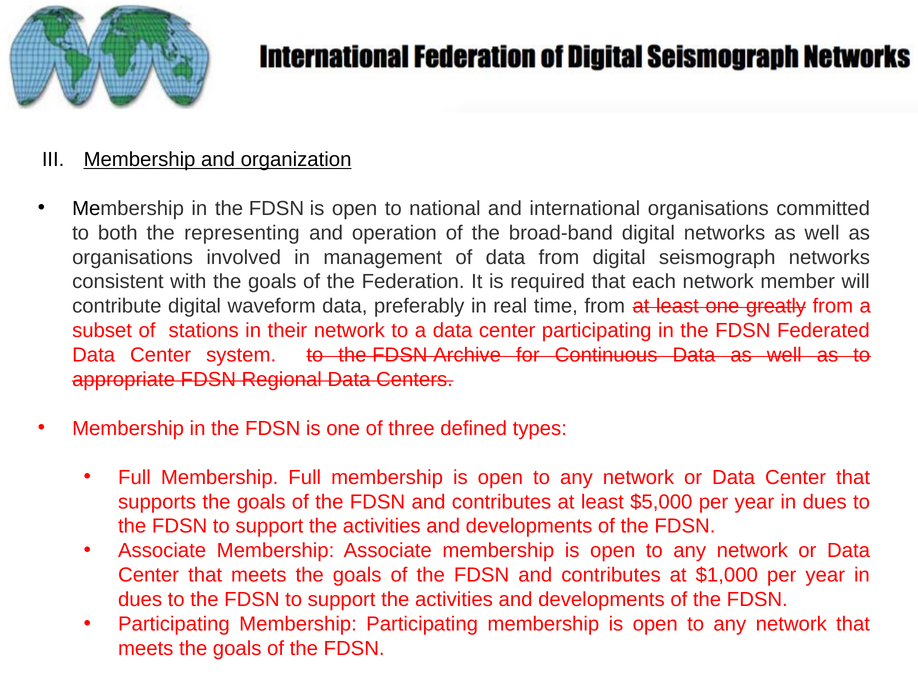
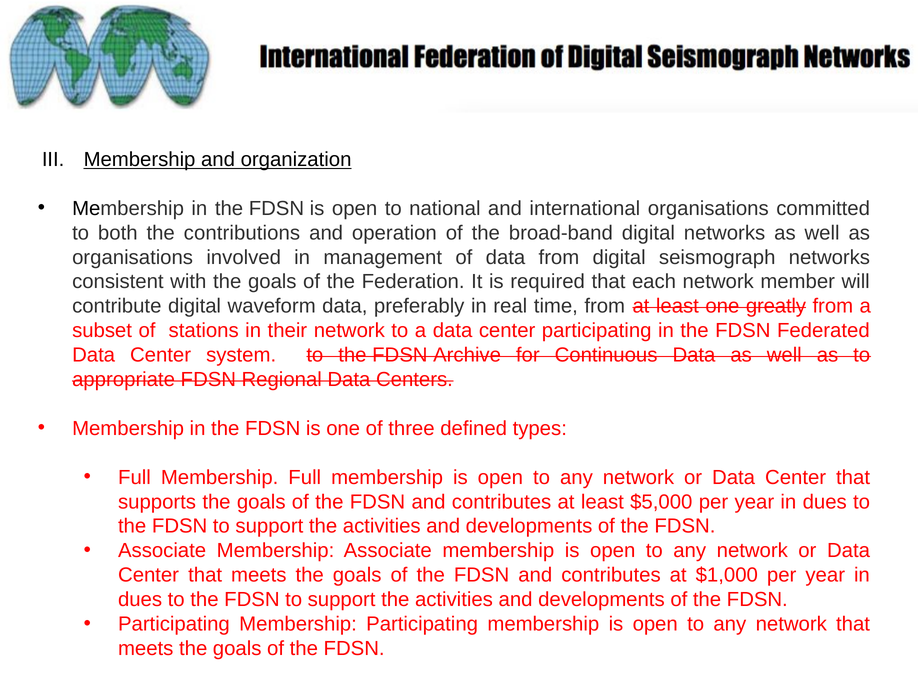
representing: representing -> contributions (242, 233)
